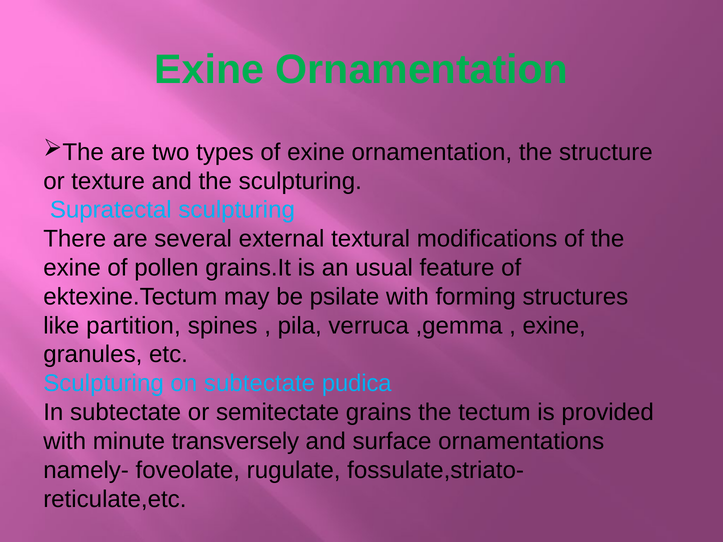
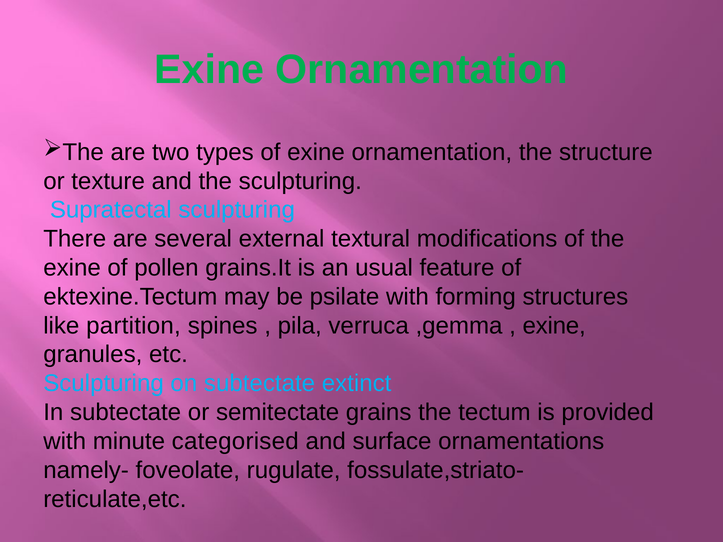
pudica: pudica -> extinct (357, 384)
transversely: transversely -> categorised (235, 441)
